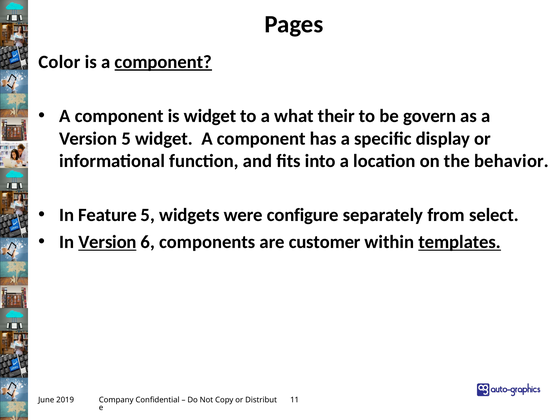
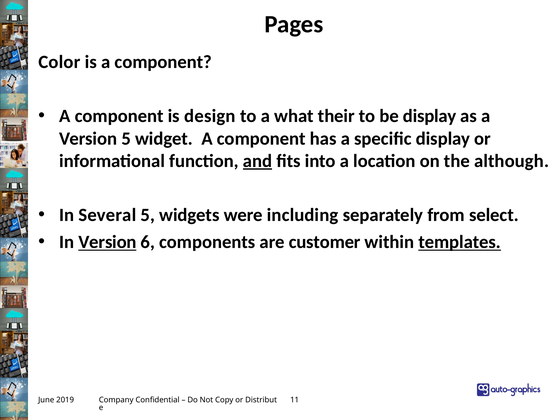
component underline: present -> none (163, 62)
is widget: widget -> design (210, 116)
be govern: govern -> display (430, 116)
and underline: none -> present (258, 161)
behavior: behavior -> although (512, 161)
Feature: Feature -> Several (107, 215)
configure: configure -> including (303, 215)
